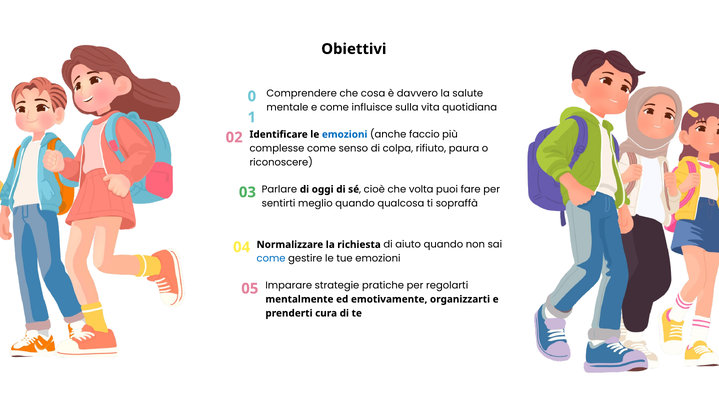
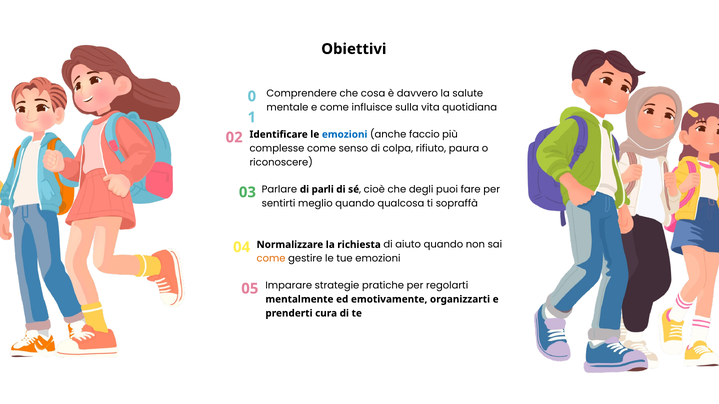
oggi: oggi -> parli (323, 190)
volta: volta -> degli (421, 190)
come colour: blue -> orange (271, 259)
